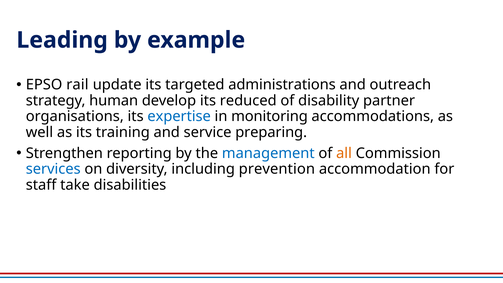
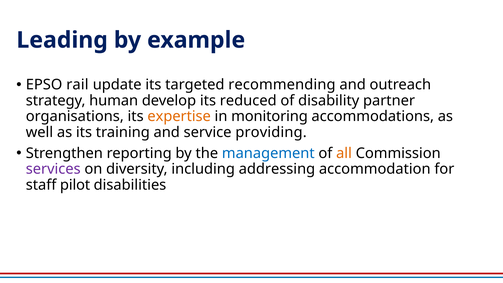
administrations: administrations -> recommending (282, 85)
expertise colour: blue -> orange (179, 116)
preparing: preparing -> providing (271, 132)
services colour: blue -> purple (53, 169)
prevention: prevention -> addressing (277, 169)
take: take -> pilot (75, 185)
